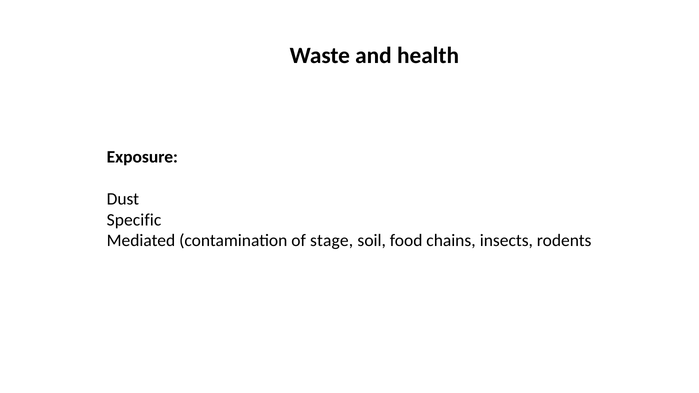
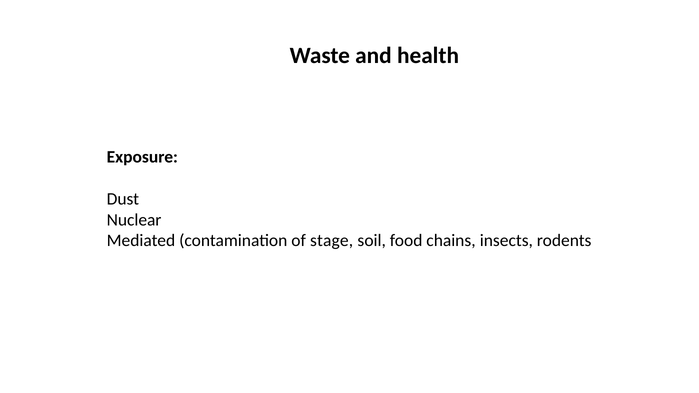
Specific: Specific -> Nuclear (134, 220)
